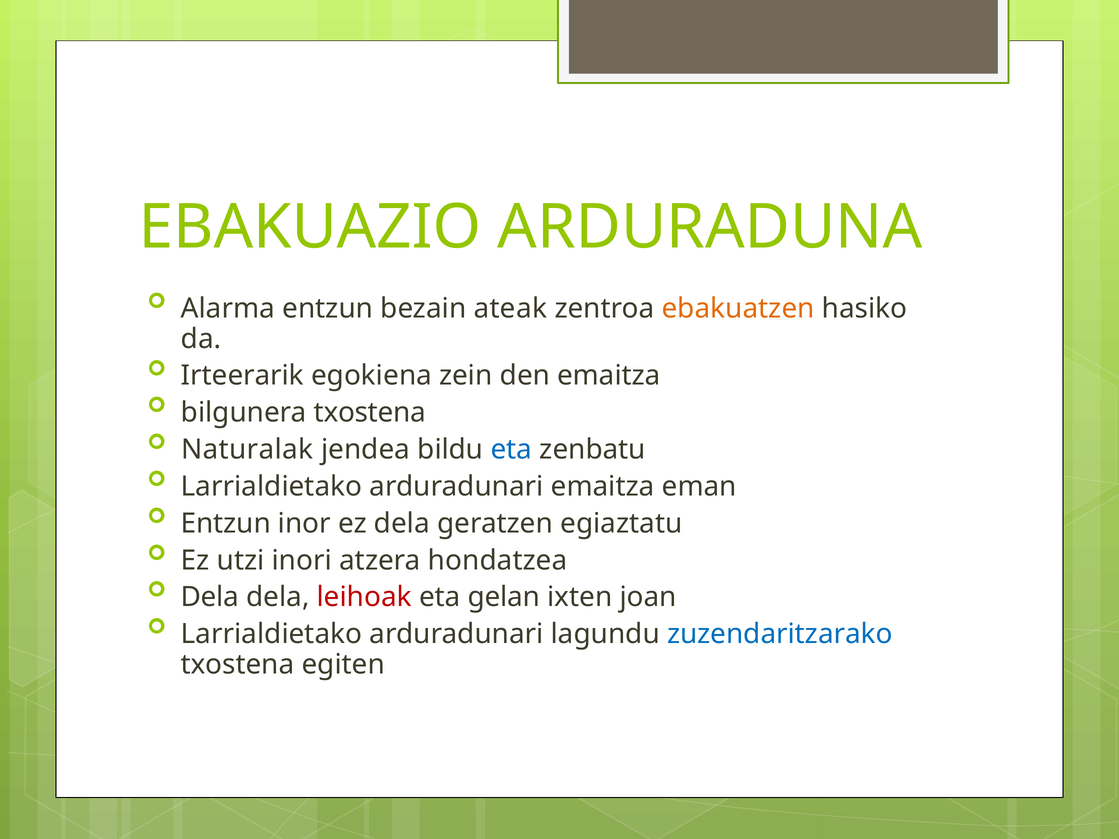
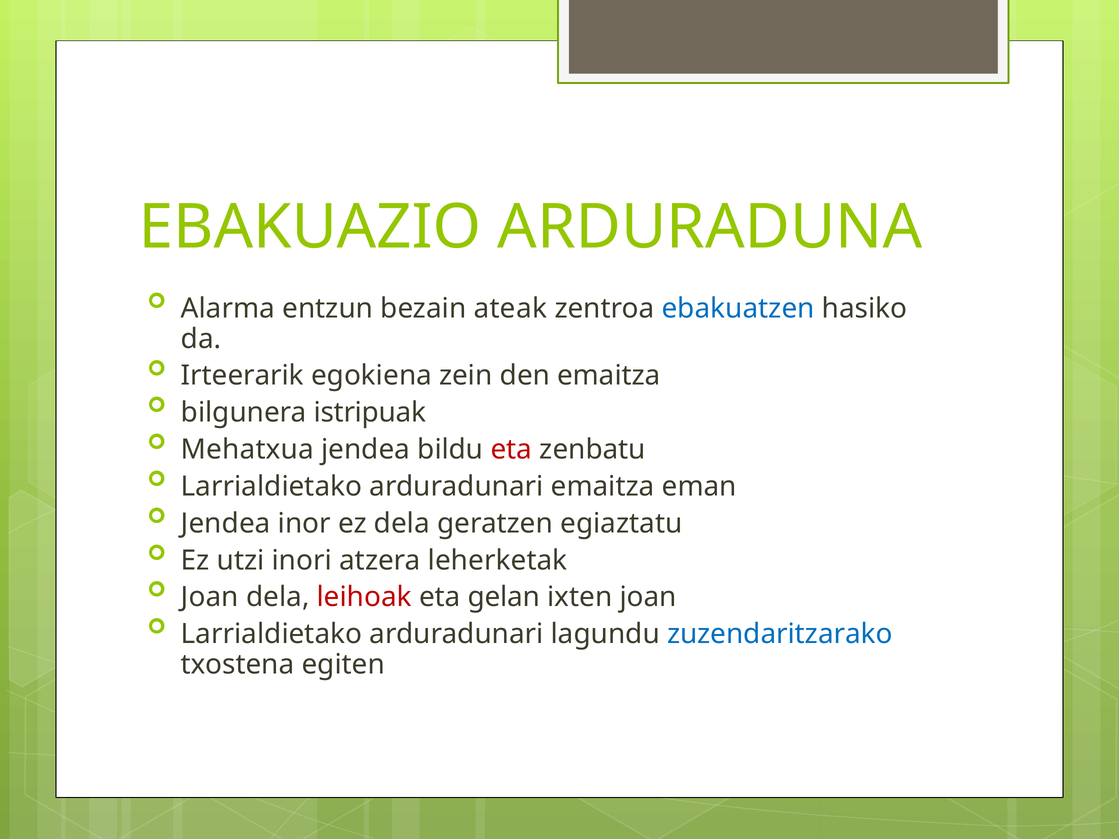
ebakuatzen colour: orange -> blue (738, 309)
bilgunera txostena: txostena -> istripuak (370, 413)
Naturalak: Naturalak -> Mehatxua (247, 450)
eta colour: blue -> red (511, 450)
Entzun: Entzun -> Jendea (226, 524)
hondatzea: hondatzea -> leherketak (498, 560)
Dela: Dela -> Joan (210, 597)
